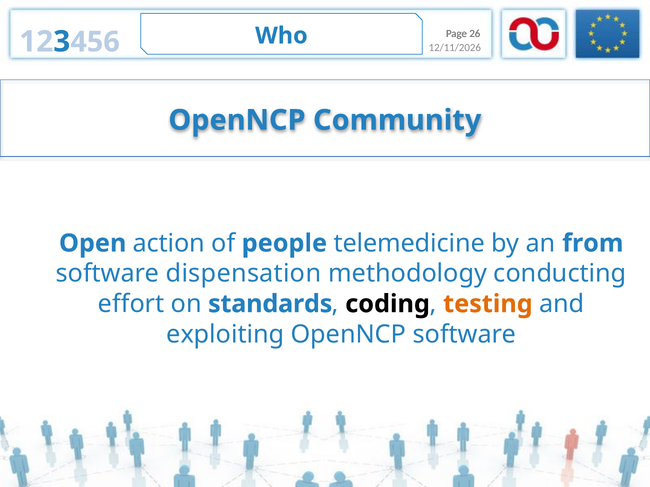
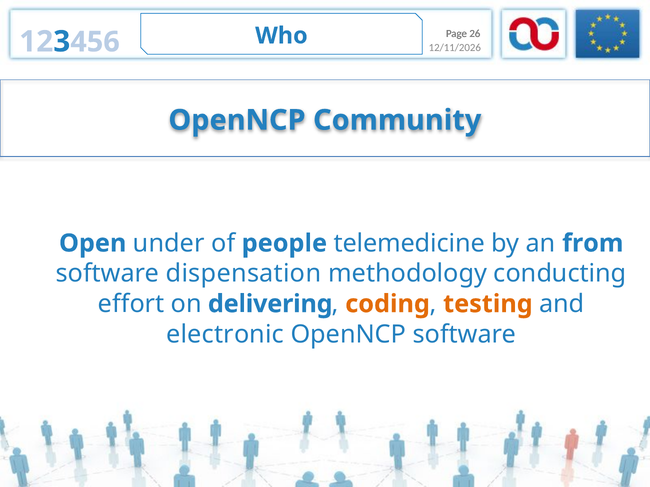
action: action -> under (169, 243)
standards: standards -> delivering (270, 304)
coding colour: black -> orange (388, 304)
exploiting: exploiting -> electronic (225, 335)
